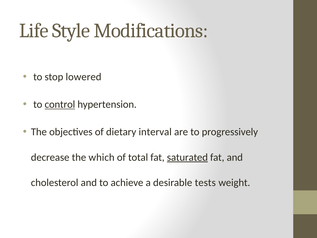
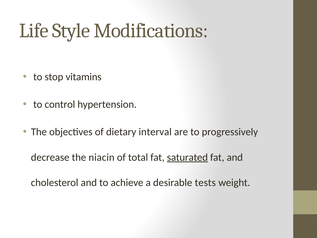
lowered: lowered -> vitamins (84, 77)
control underline: present -> none (60, 104)
which: which -> niacin (102, 157)
